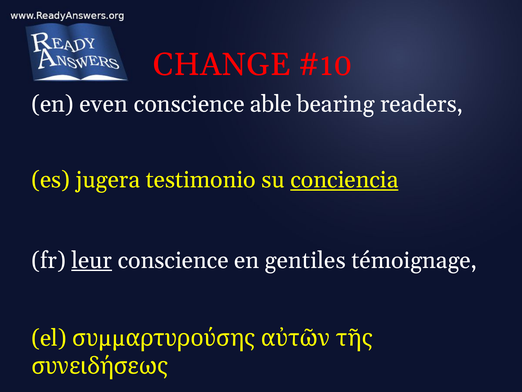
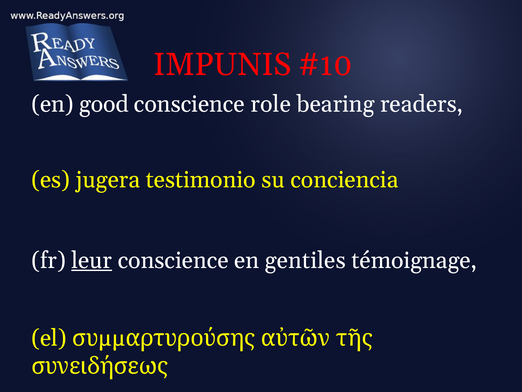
CHANGE: CHANGE -> IMPUNIS (222, 64)
even: even -> good (104, 104)
able: able -> role (271, 104)
conciencia underline: present -> none (344, 180)
